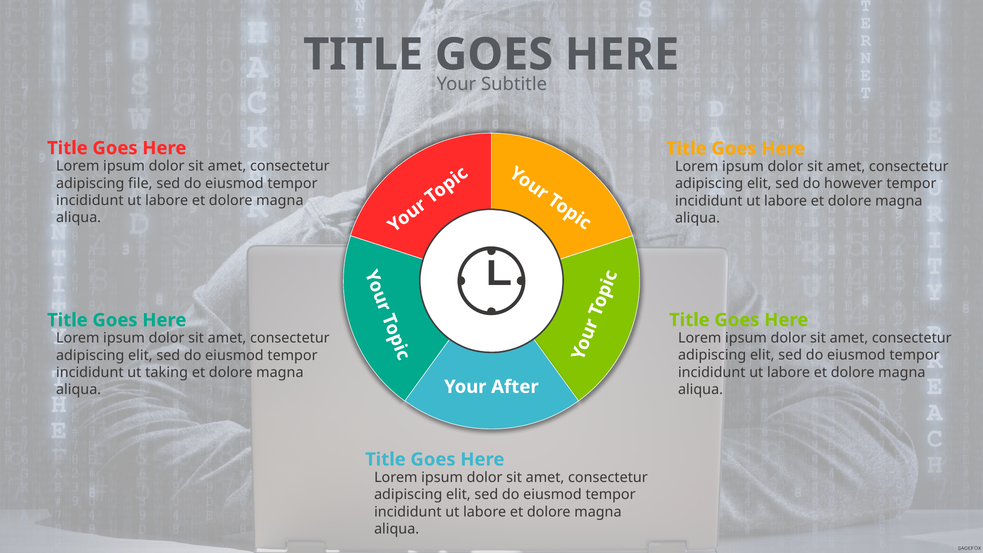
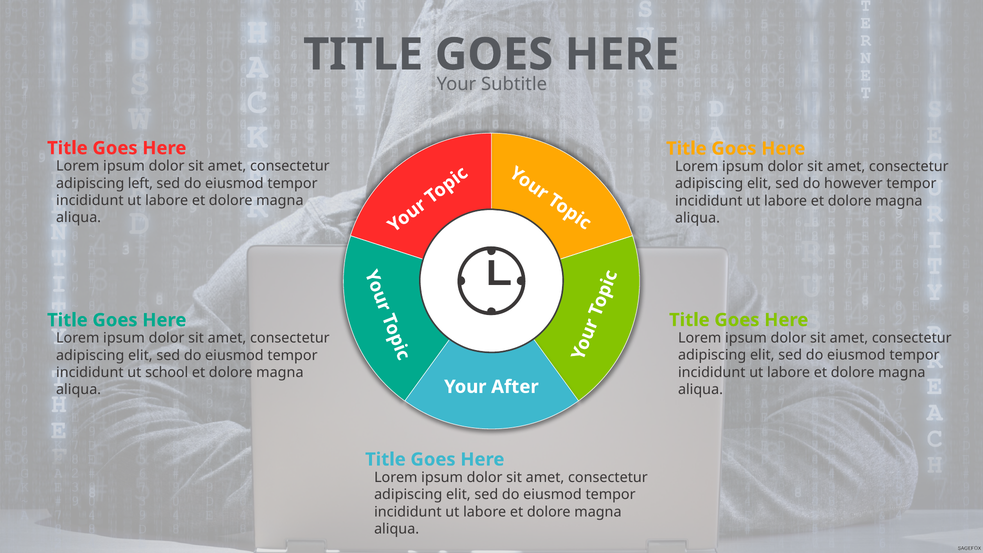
file: file -> left (140, 183)
taking: taking -> school (167, 372)
